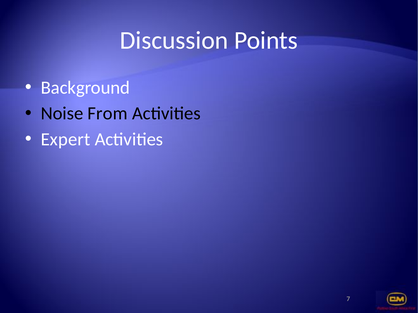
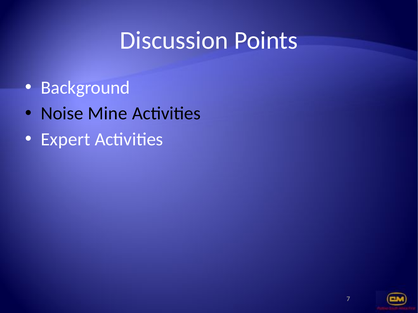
From: From -> Mine (108, 114)
